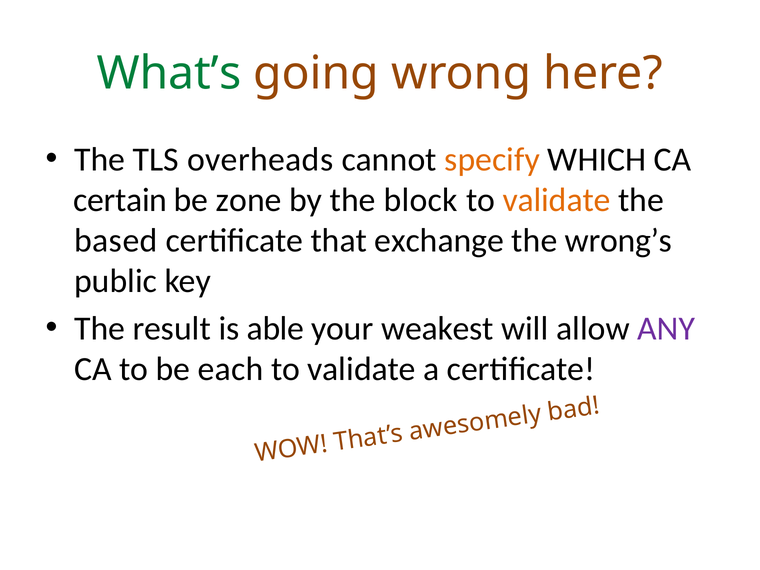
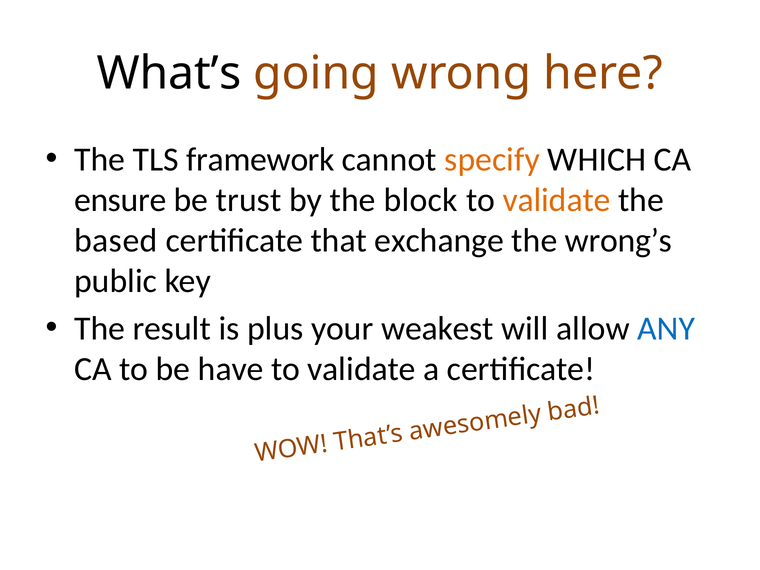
What’s colour: green -> black (169, 74)
overheads: overheads -> framework (261, 159)
certain: certain -> ensure (120, 200)
zone: zone -> trust (249, 200)
able: able -> plus (275, 328)
ANY colour: purple -> blue (666, 328)
each: each -> have (231, 369)
